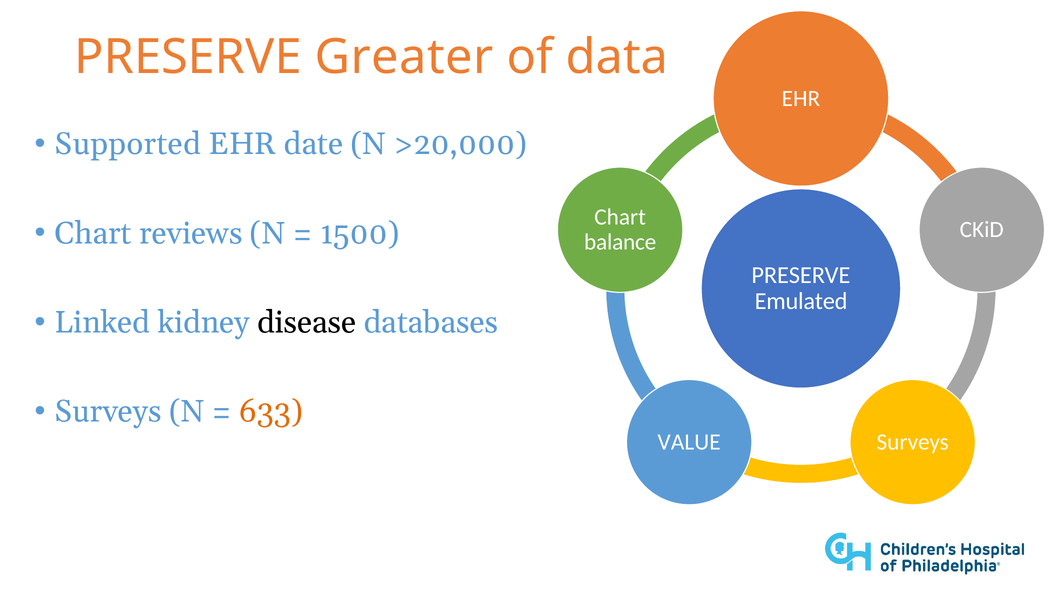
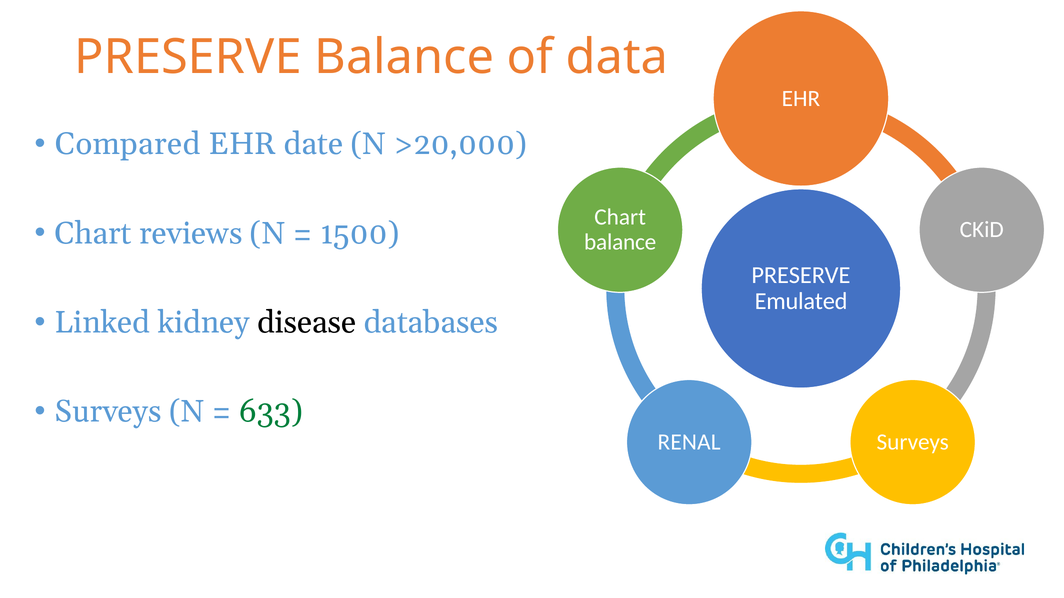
PRESERVE Greater: Greater -> Balance (404, 57)
Supported: Supported -> Compared (128, 144)
633 colour: orange -> green (271, 412)
VALUE: VALUE -> RENAL (689, 442)
